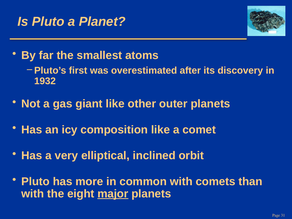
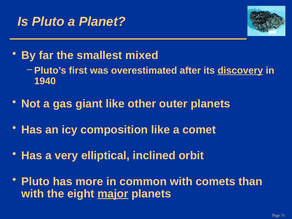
atoms: atoms -> mixed (142, 55)
discovery underline: none -> present (240, 71)
1932: 1932 -> 1940 (45, 81)
